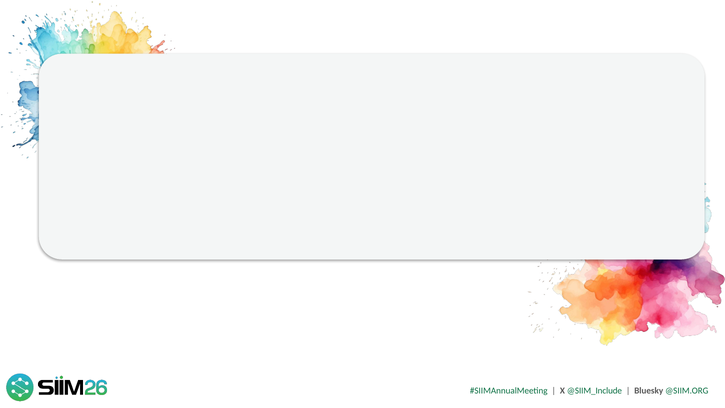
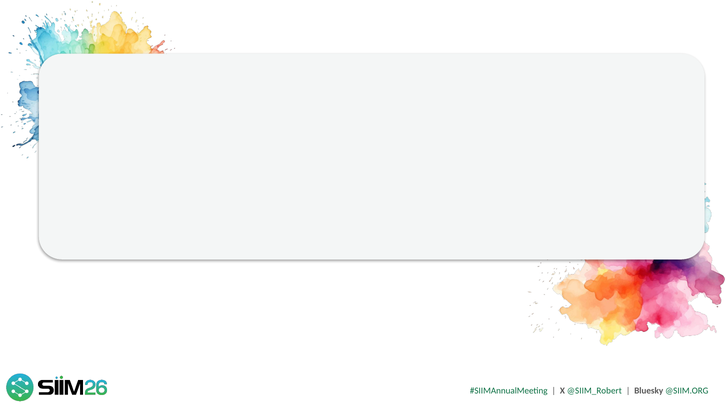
@SIIM_Include: @SIIM_Include -> @SIIM_Robert (594, 391)
